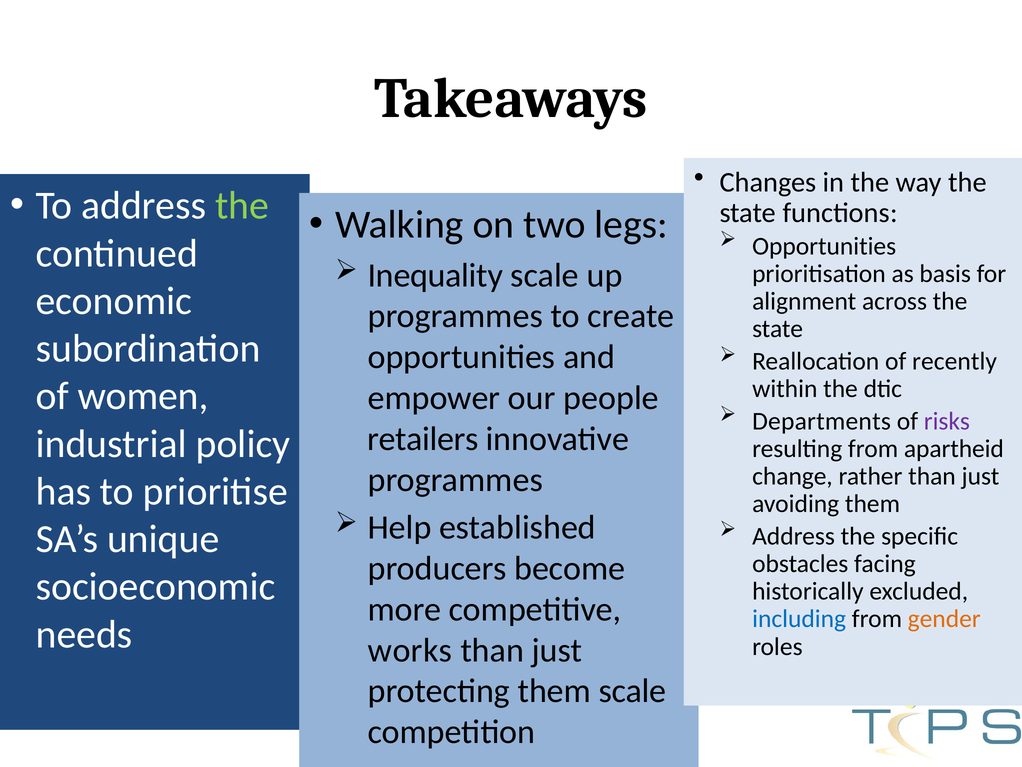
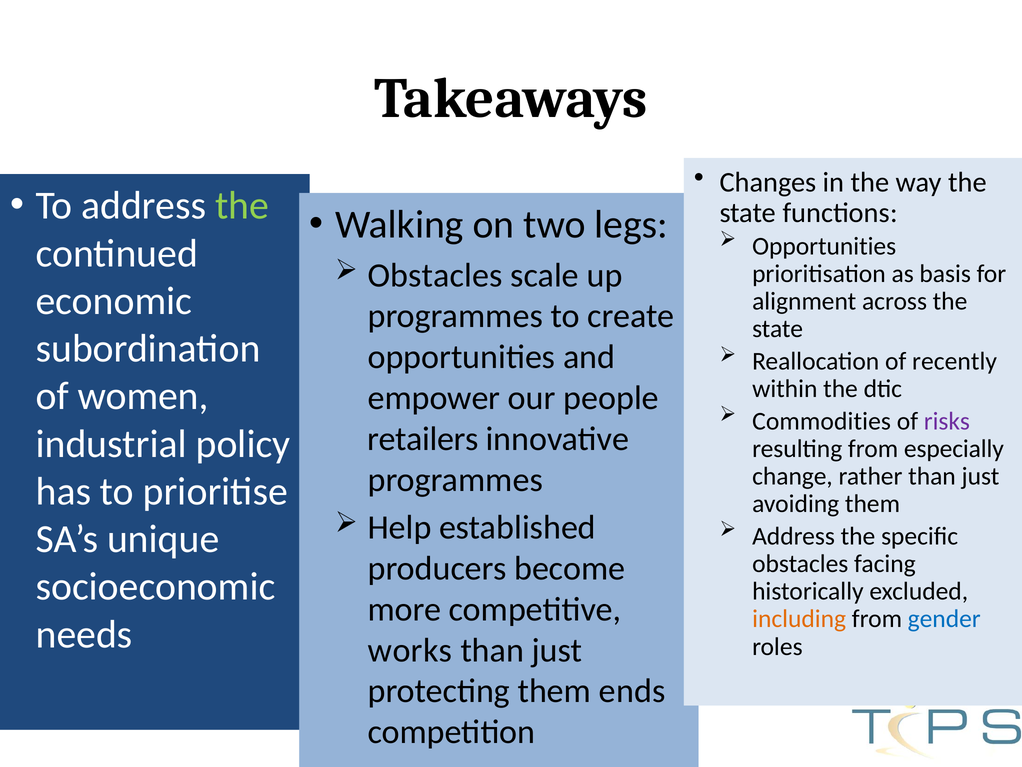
Inequality: Inequality -> Obstacles (435, 275)
Departments: Departments -> Commodities (822, 421)
apartheid: apartheid -> especially (954, 448)
including colour: blue -> orange (799, 619)
gender colour: orange -> blue (944, 619)
them scale: scale -> ends (632, 691)
